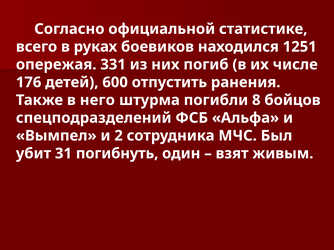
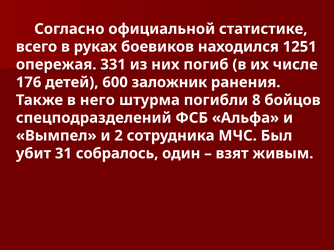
отпустить: отпустить -> заложник (169, 82)
погибнуть: погибнуть -> собралось (117, 154)
